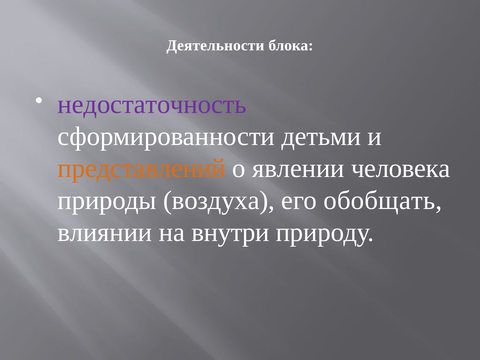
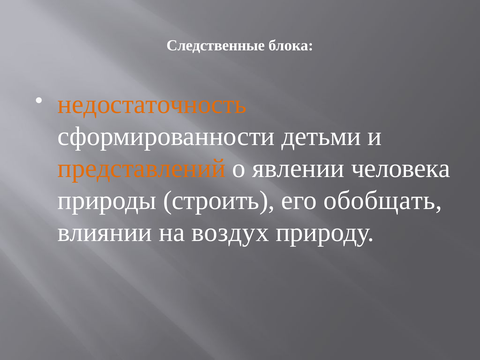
Деятельности: Деятельности -> Следственные (216, 45)
недостаточность colour: purple -> orange (152, 104)
воздуха: воздуха -> строить (219, 200)
внутри: внутри -> воздух (230, 232)
